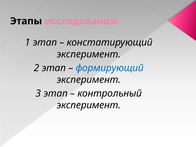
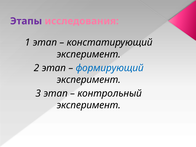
Этапы colour: black -> purple (26, 21)
